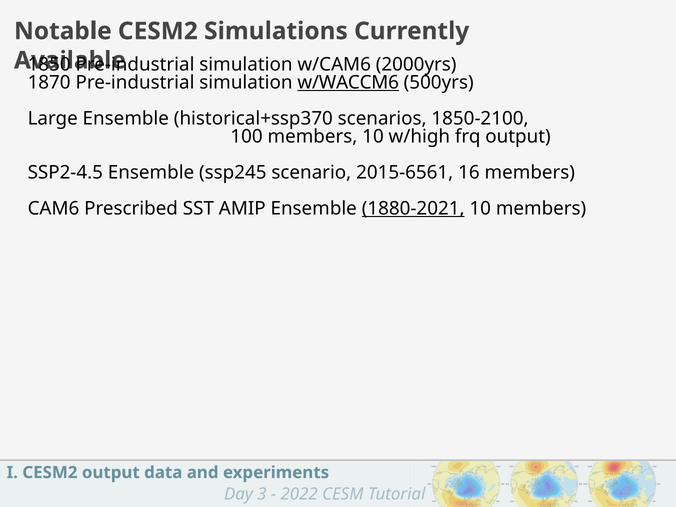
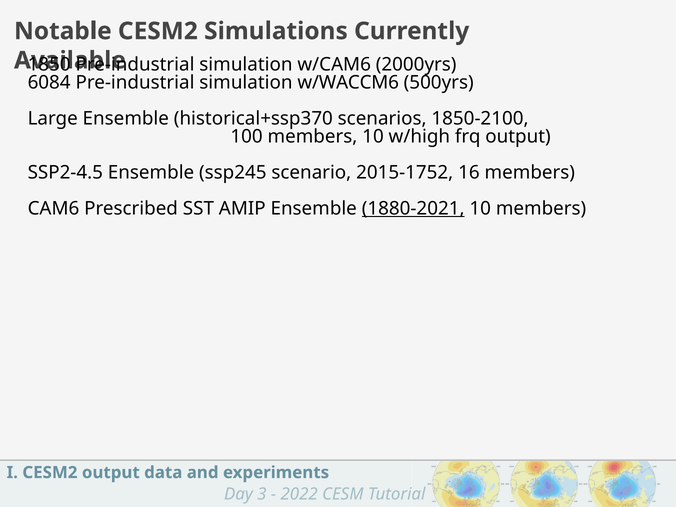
1870: 1870 -> 6084 (49, 82)
w/WACCM6 underline: present -> none (348, 82)
2015-6561: 2015-6561 -> 2015-1752 (405, 173)
